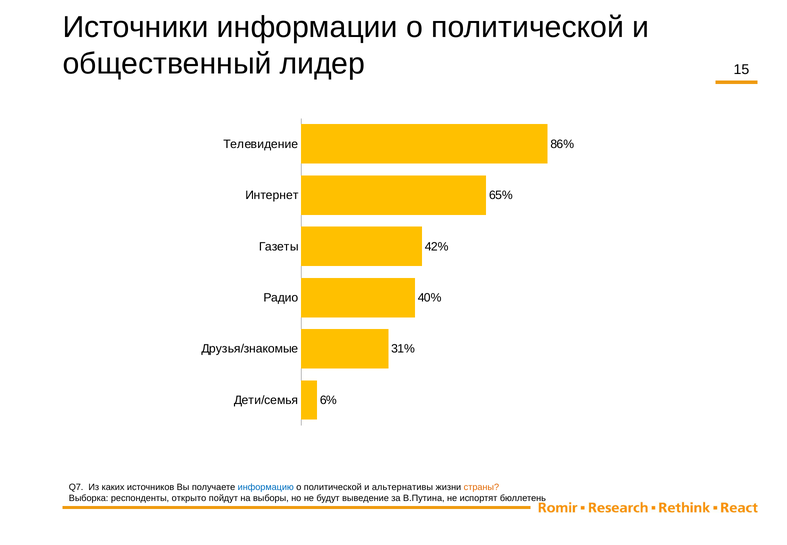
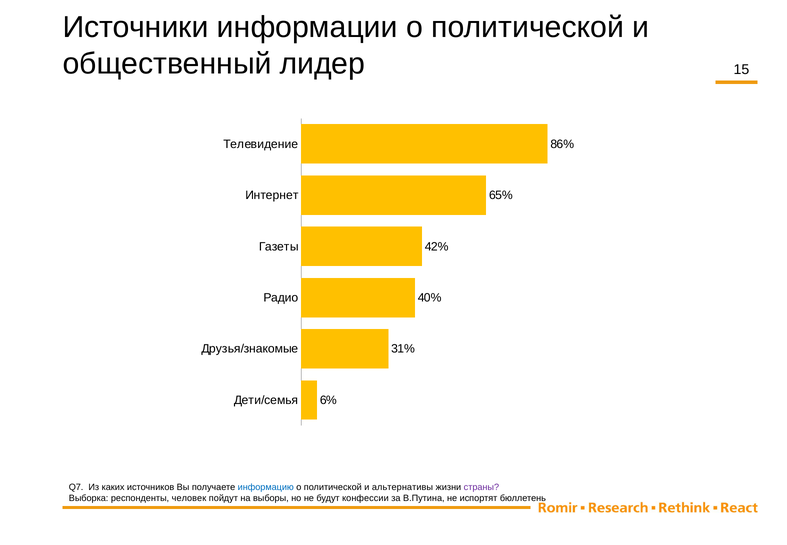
страны colour: orange -> purple (481, 487)
открыто: открыто -> человек (189, 498)
выведение: выведение -> конфессии (365, 498)
